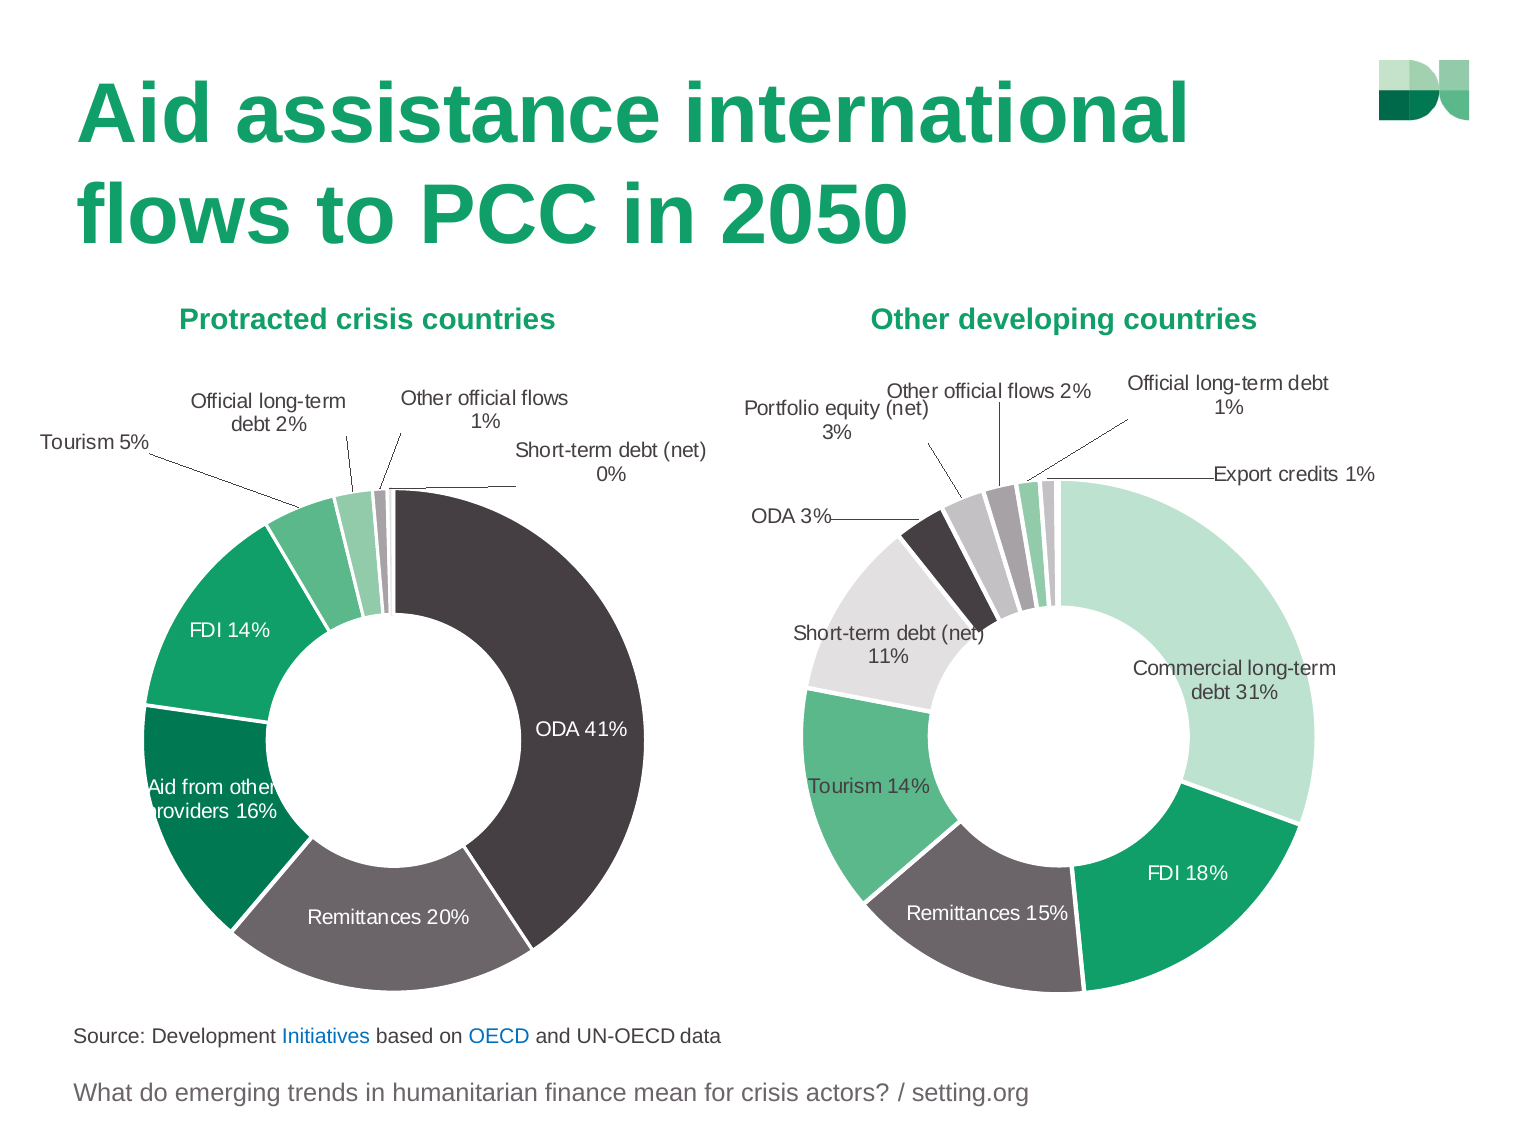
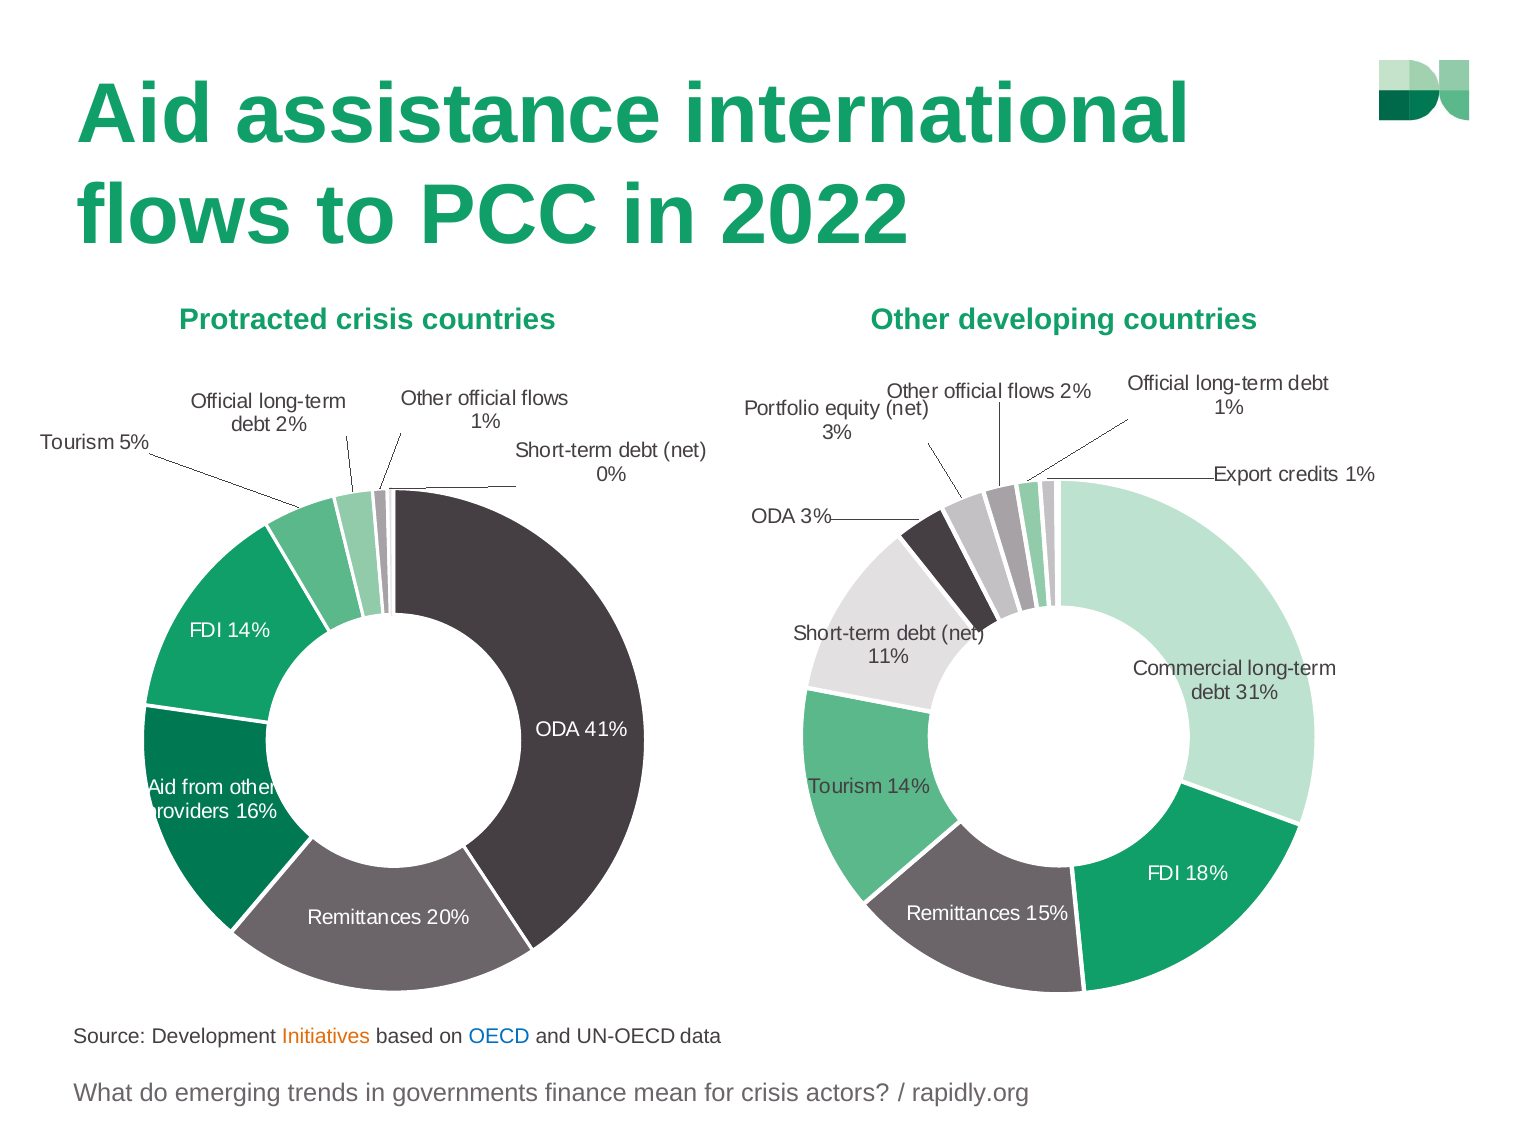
2050: 2050 -> 2022 (815, 216)
Initiatives colour: blue -> orange (326, 1036)
humanitarian: humanitarian -> governments (465, 1094)
setting.org: setting.org -> rapidly.org (971, 1094)
